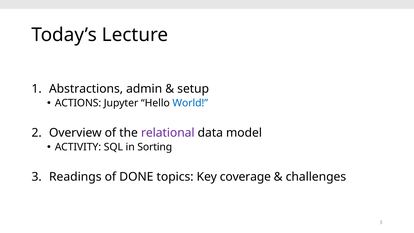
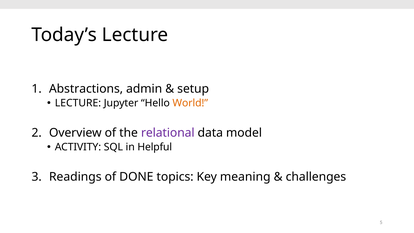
ACTIONS: ACTIONS -> LECTURE (78, 103)
World colour: blue -> orange (190, 103)
Sorting: Sorting -> Helpful (155, 147)
coverage: coverage -> meaning (245, 177)
